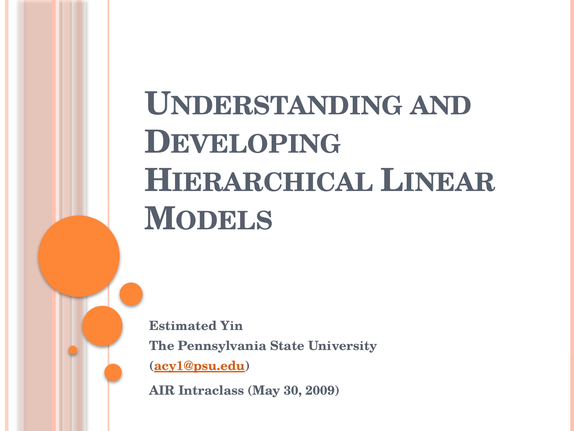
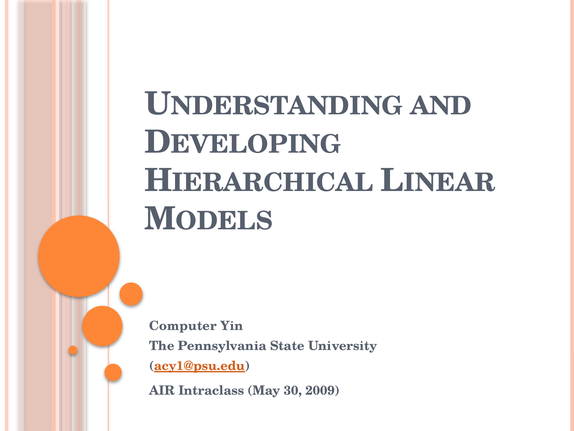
Estimated: Estimated -> Computer (183, 325)
